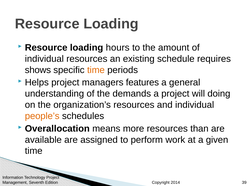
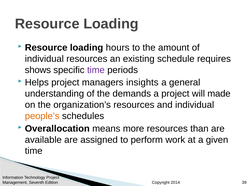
time colour: orange -> purple (96, 70)
features: features -> insights (142, 83)
doing: doing -> made (219, 94)
